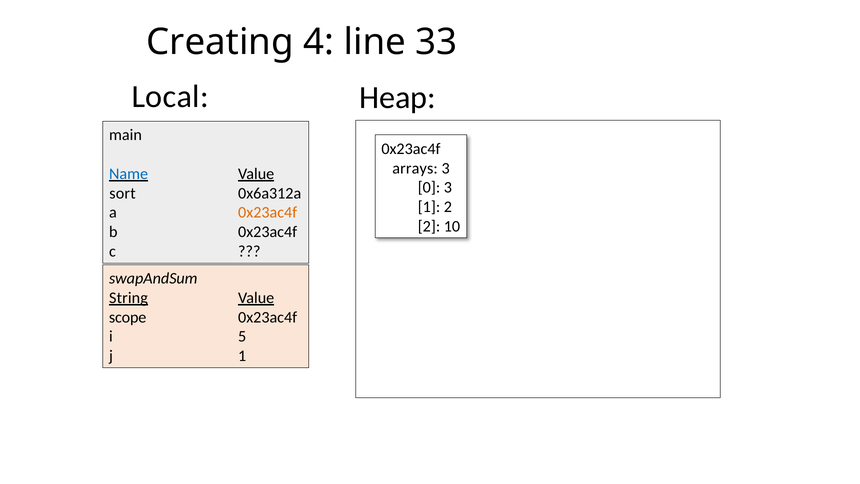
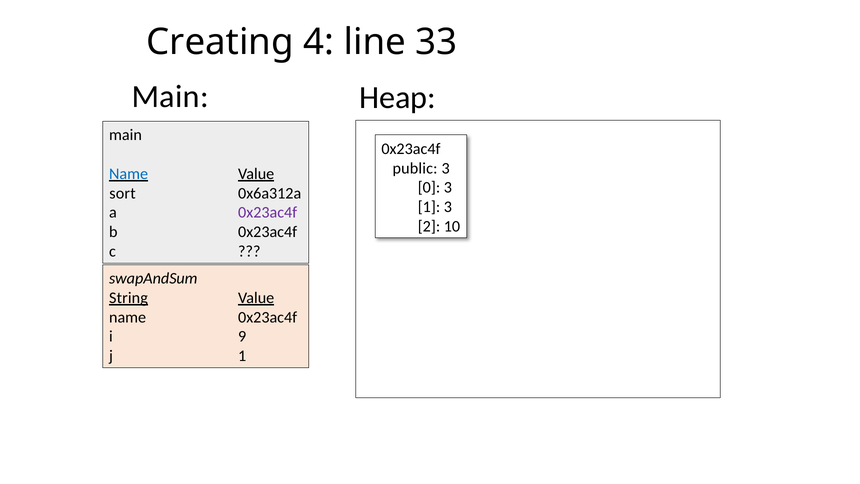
Local: Local -> Main (170, 96)
arrays: arrays -> public (415, 168)
1 2: 2 -> 3 (448, 207)
0x23ac4f colour: orange -> purple (268, 213)
scope: scope -> name (128, 317)
5: 5 -> 9 (242, 336)
